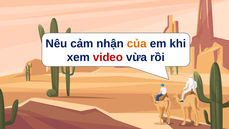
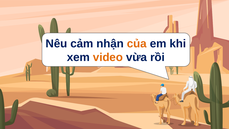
video colour: red -> orange (108, 57)
